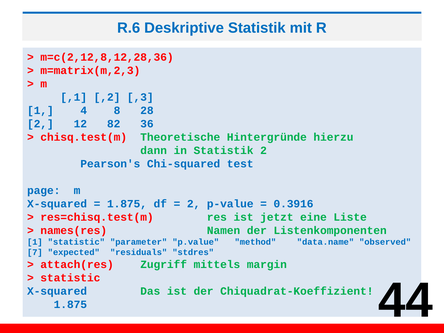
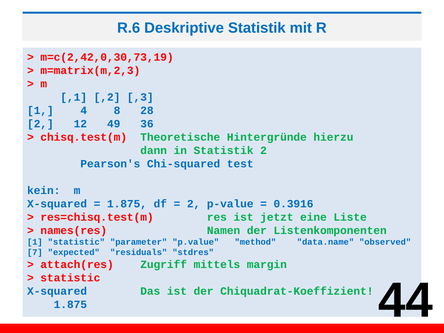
m=c(2,12,8,12,28,36: m=c(2,12,8,12,28,36 -> m=c(2,42,0,30,73,19 (107, 57)
82: 82 -> 49 (114, 124)
page: page -> kein (44, 190)
